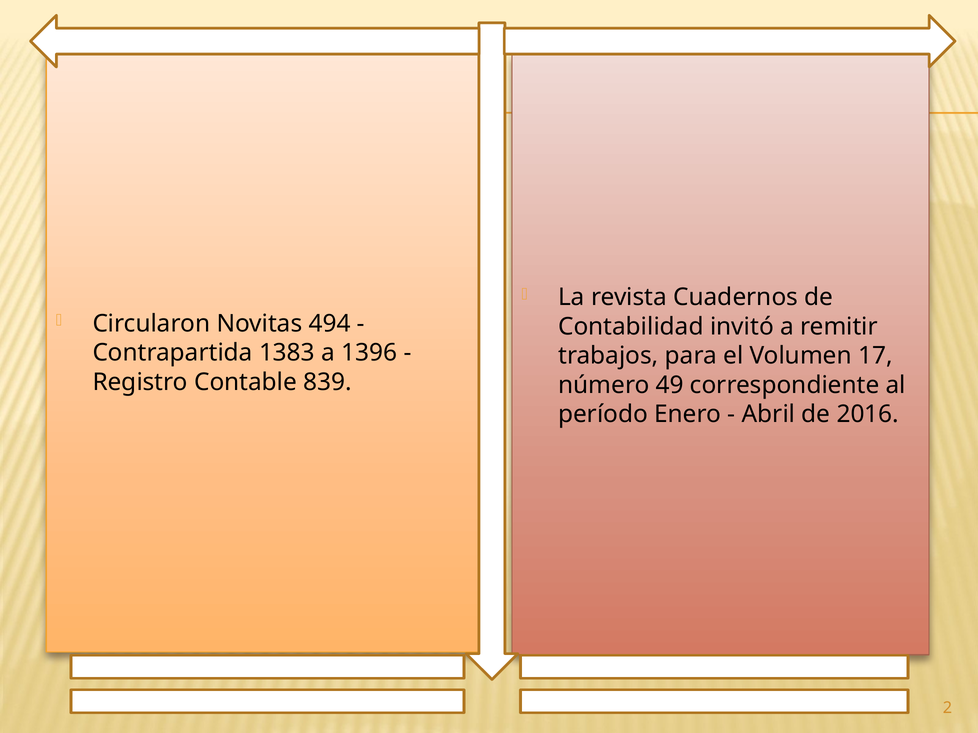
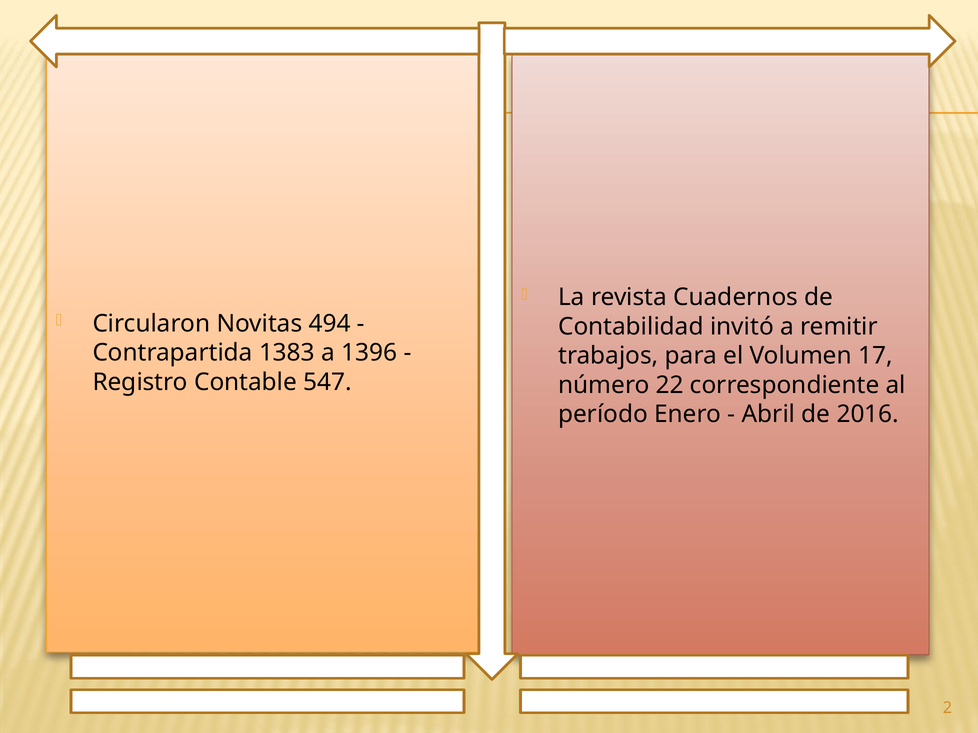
839: 839 -> 547 (328, 382)
49: 49 -> 22 (670, 385)
